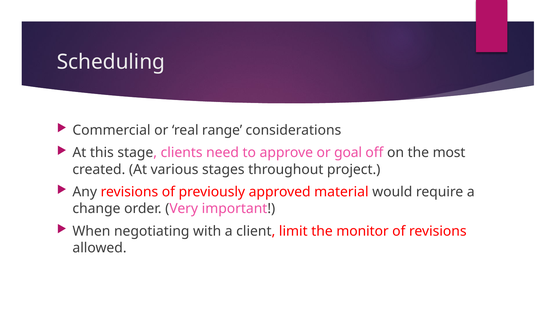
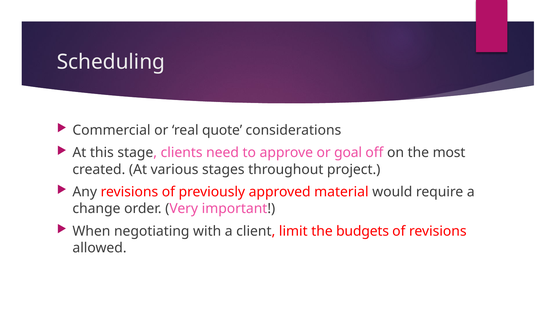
range: range -> quote (222, 130)
monitor: monitor -> budgets (363, 231)
